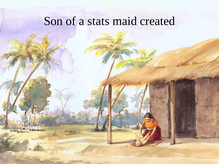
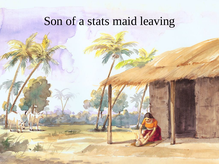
created: created -> leaving (158, 21)
